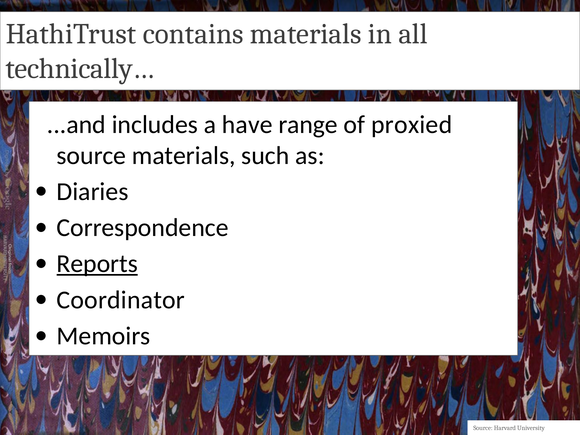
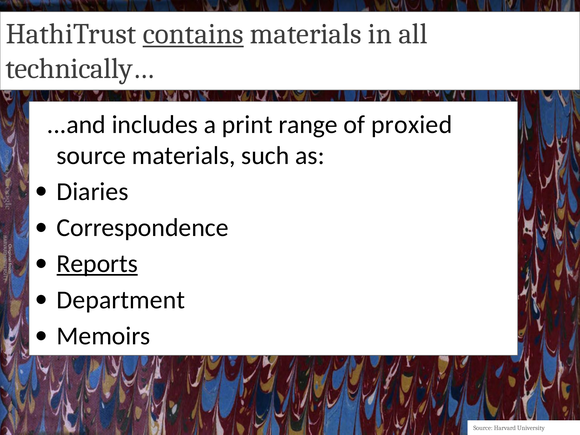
contains underline: none -> present (193, 34)
have: have -> print (247, 125)
Coordinator: Coordinator -> Department (121, 300)
